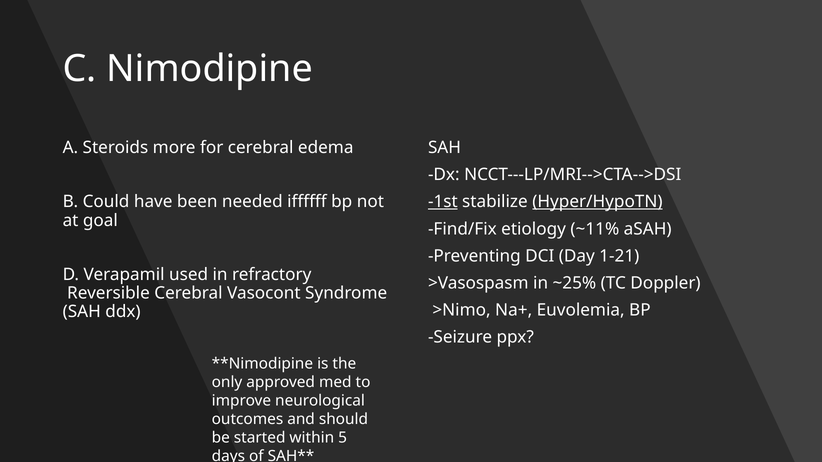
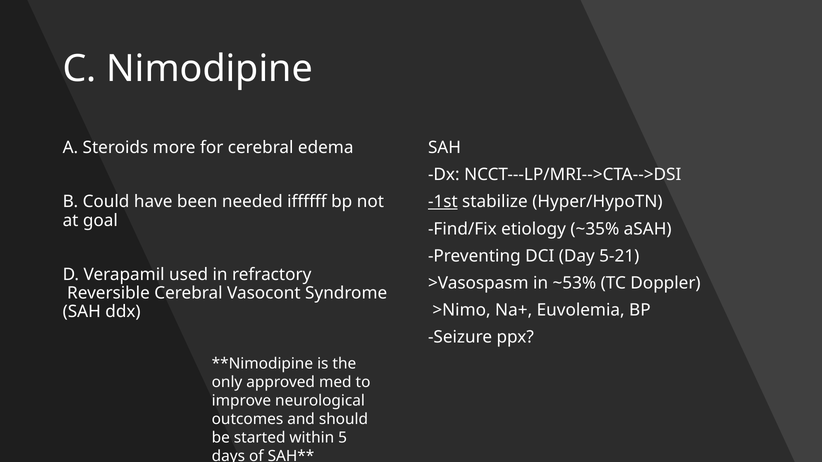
Hyper/HypoTN underline: present -> none (597, 202)
~11%: ~11% -> ~35% (595, 229)
1-21: 1-21 -> 5-21 (619, 256)
~25%: ~25% -> ~53% (574, 283)
